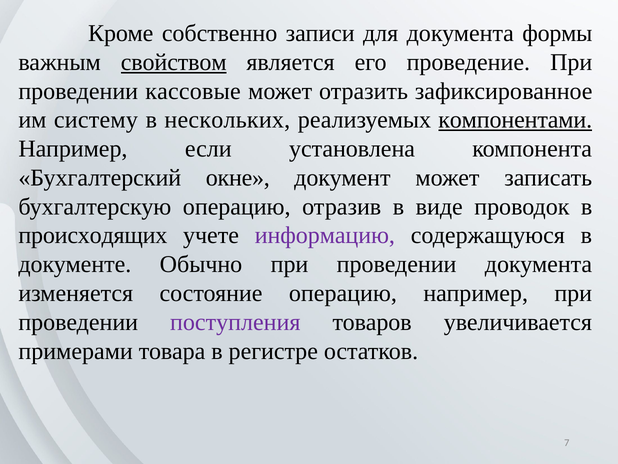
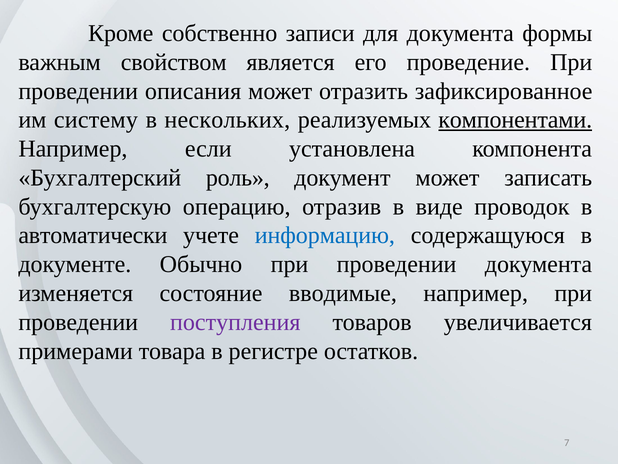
свойством underline: present -> none (174, 62)
кассовые: кассовые -> описания (193, 91)
окне: окне -> роль (238, 178)
происходящих: происходящих -> автоматически (93, 235)
информацию colour: purple -> blue (325, 235)
состояние операцию: операцию -> вводимые (343, 293)
